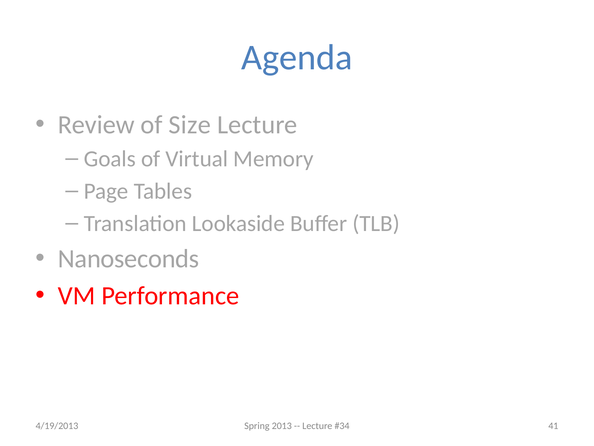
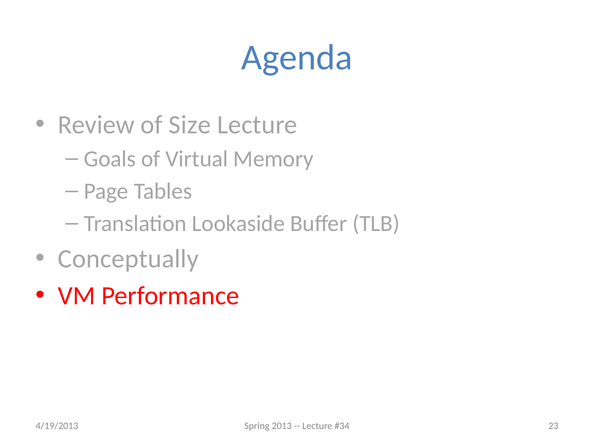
Nanoseconds: Nanoseconds -> Conceptually (128, 259)
41: 41 -> 23 (553, 425)
